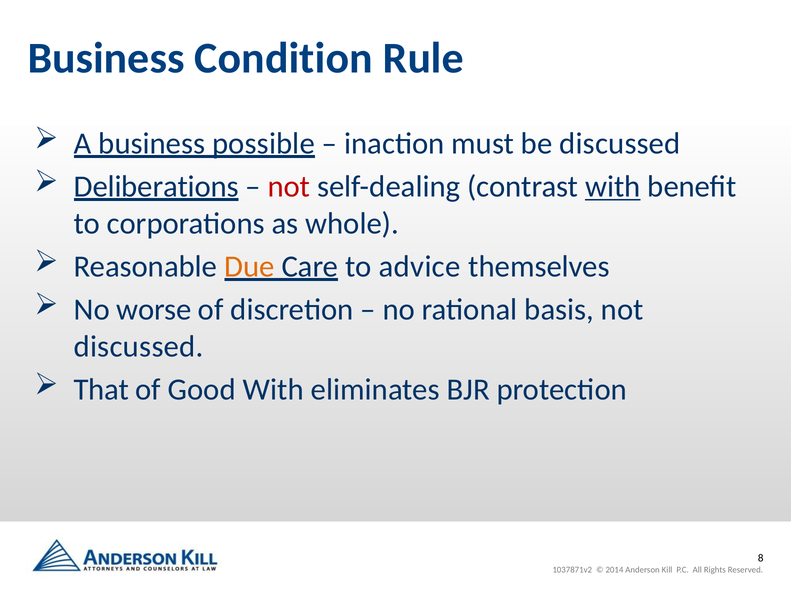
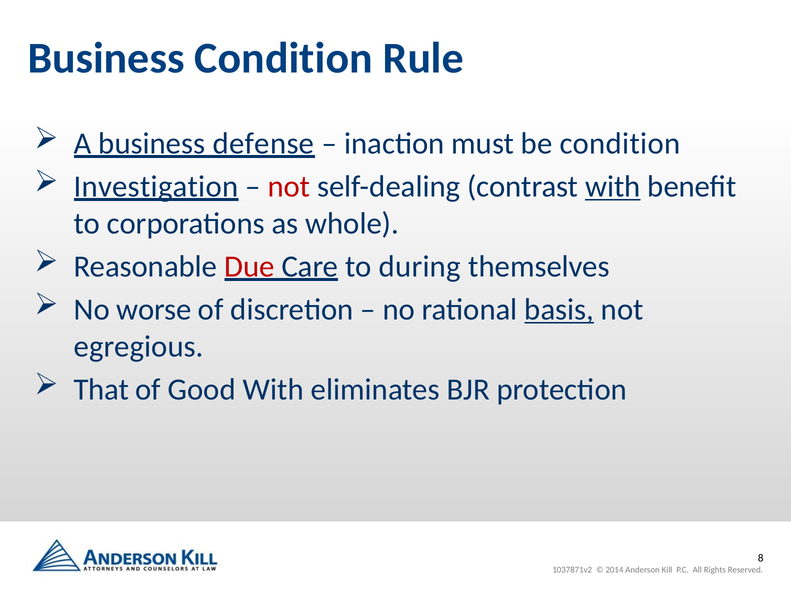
possible: possible -> defense (263, 143)
be discussed: discussed -> condition (620, 143)
Deliberations: Deliberations -> Investigation (156, 187)
Due colour: orange -> red (250, 267)
advice: advice -> during (420, 267)
basis underline: none -> present (559, 310)
discussed: discussed -> egregious (139, 347)
